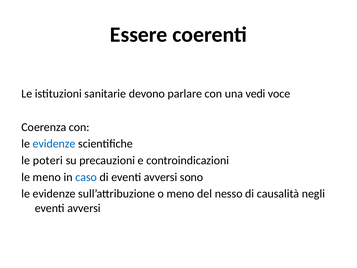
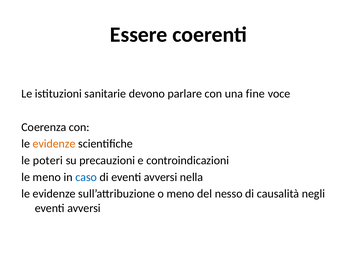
vedi: vedi -> fine (255, 94)
evidenze colour: blue -> orange (54, 144)
sono: sono -> nella (192, 177)
